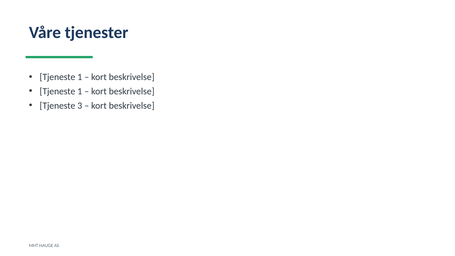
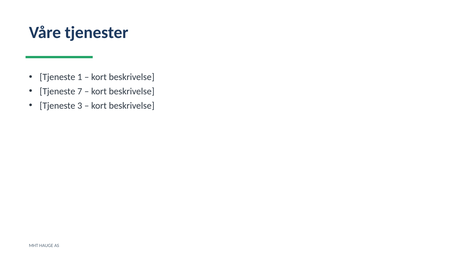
1: 1 -> 7 (80, 91)
